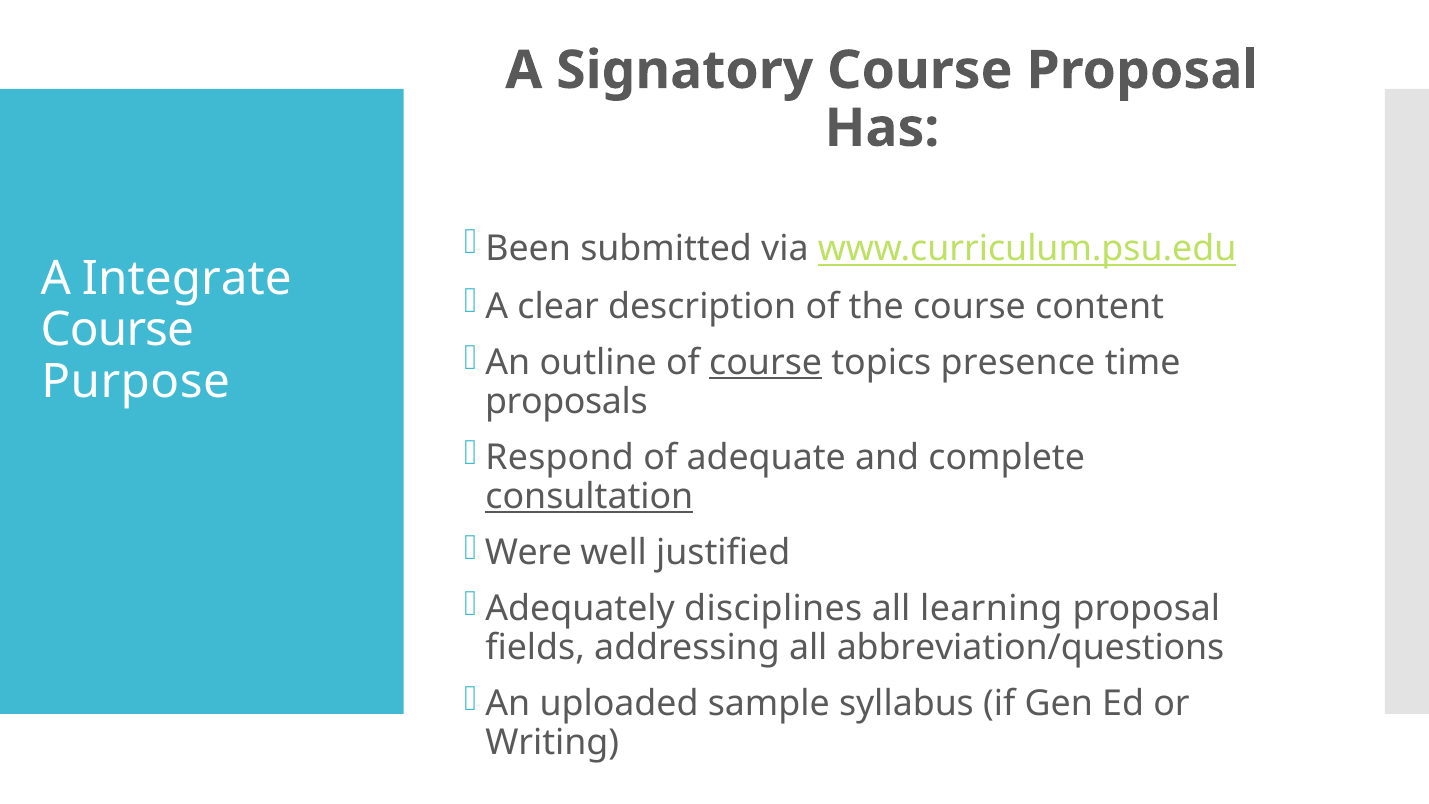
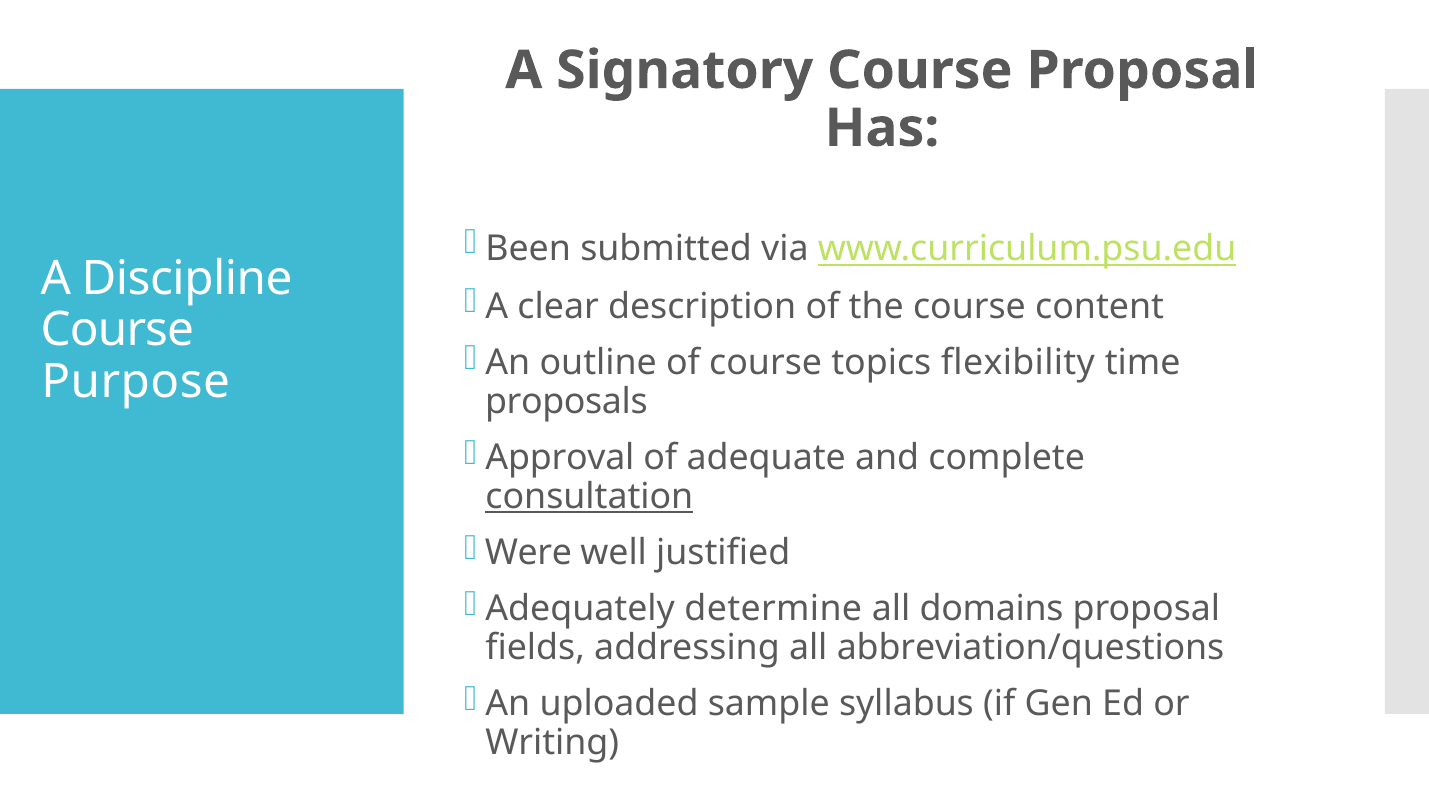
Integrate: Integrate -> Discipline (187, 278)
course underline: present -> none (766, 363)
presence: presence -> flexibility (1018, 363)
Respond: Respond -> Approval (560, 458)
disciplines: disciplines -> determine (773, 609)
learning: learning -> domains (992, 609)
